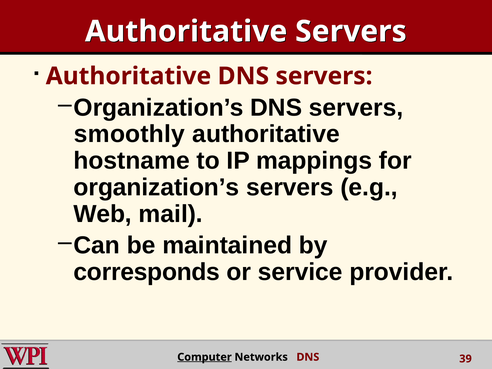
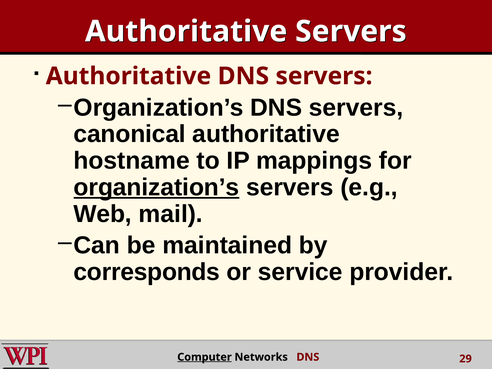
smoothly: smoothly -> canonical (130, 134)
organization’s underline: none -> present (156, 187)
39: 39 -> 29 (466, 359)
